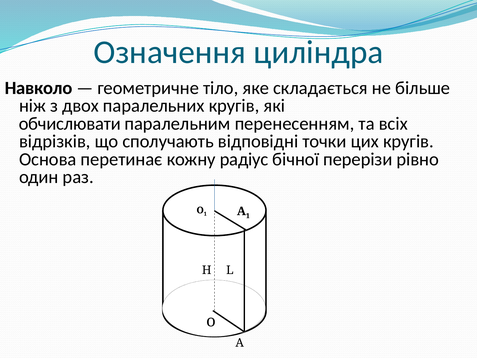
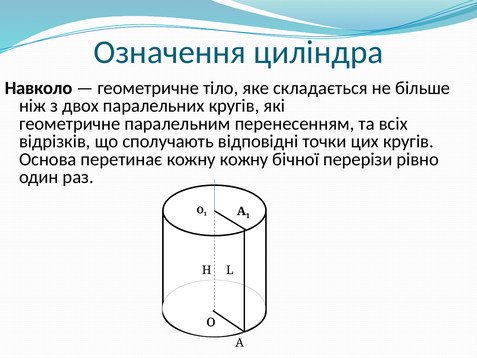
обчислювати: обчислювати -> геометричне (70, 124)
кожну радіус: радіус -> кожну (244, 159)
